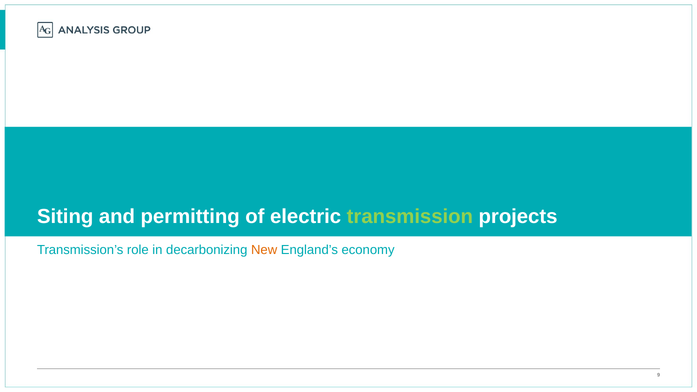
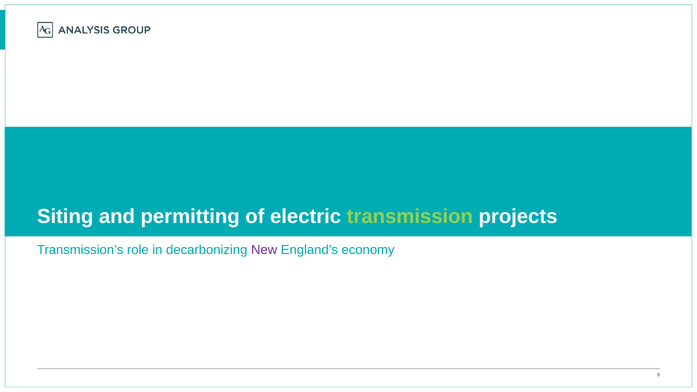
New colour: orange -> purple (264, 250)
